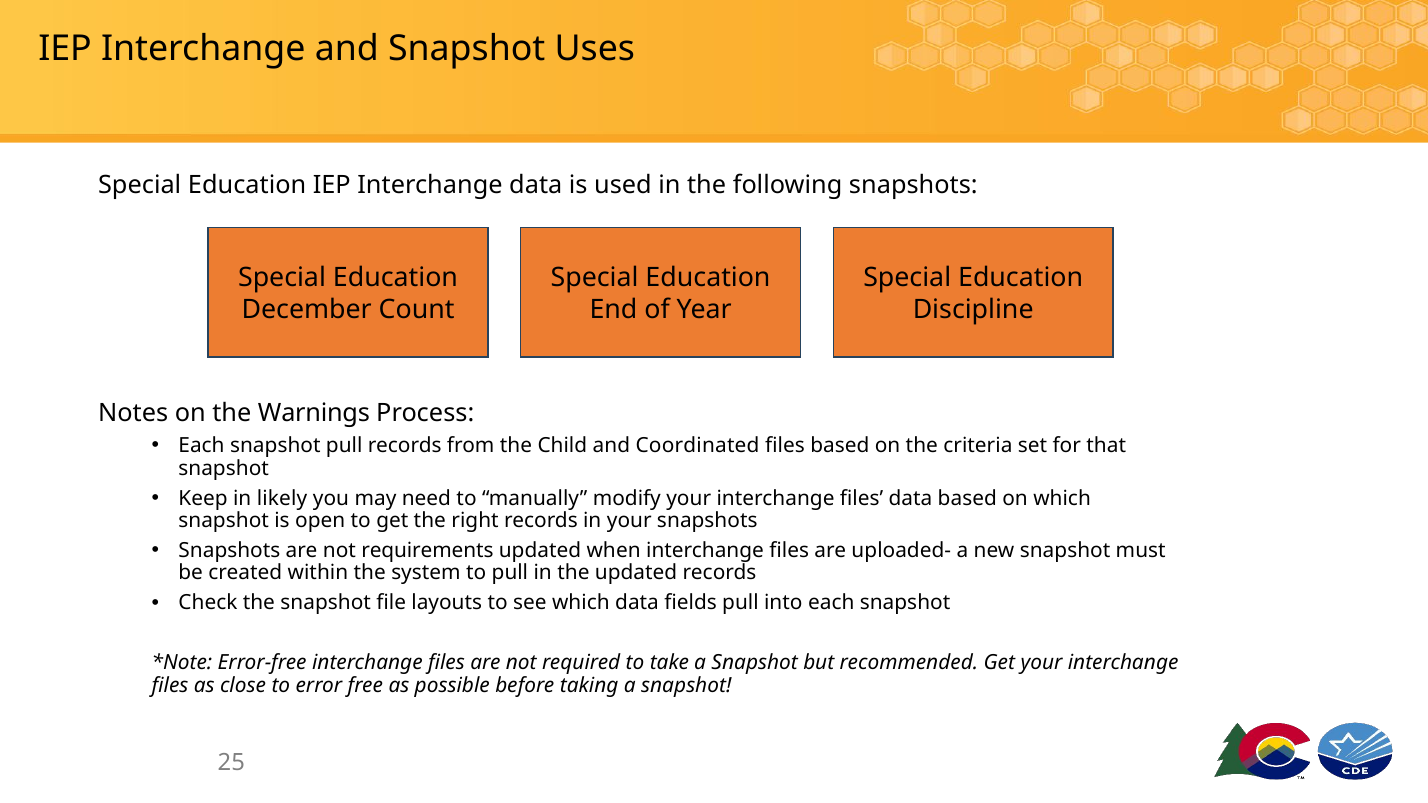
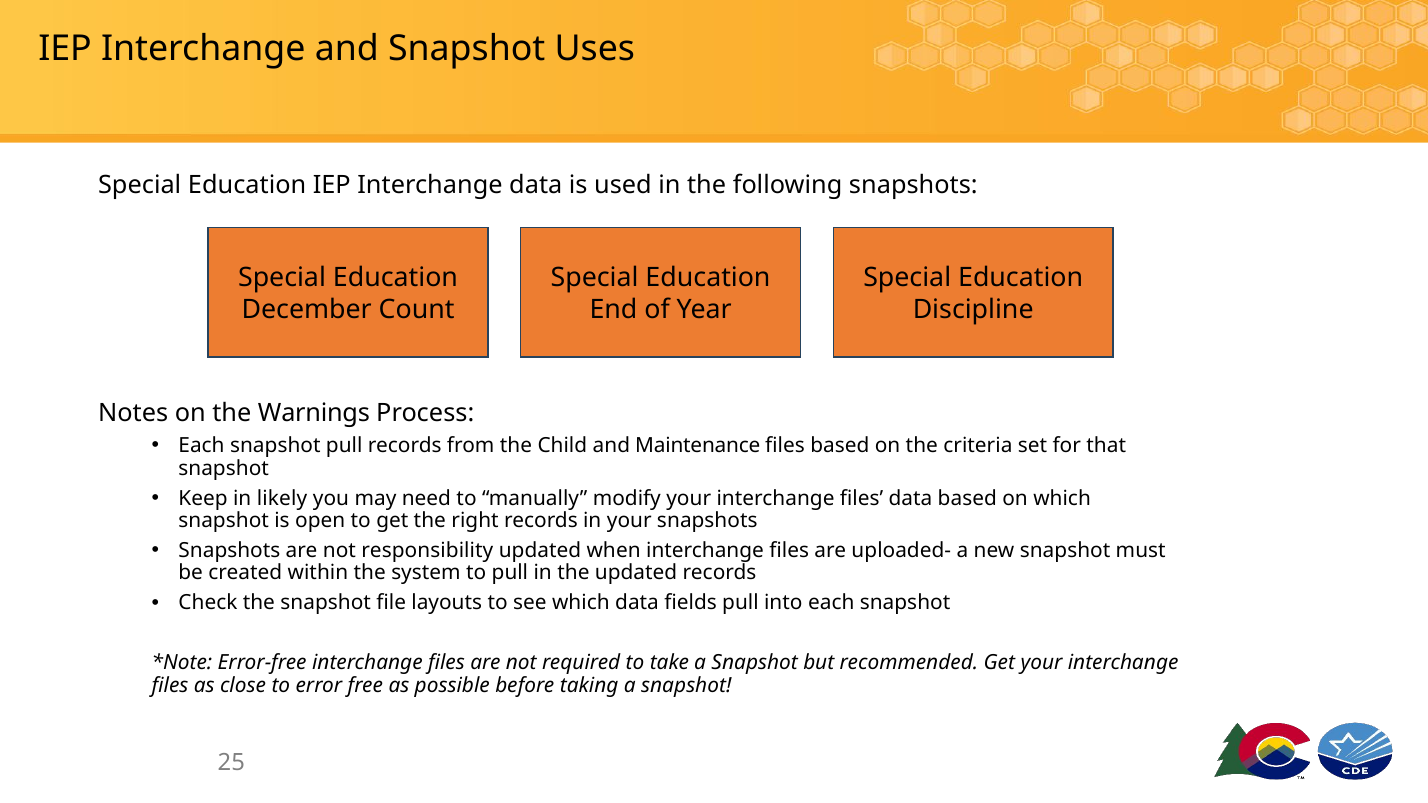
Coordinated: Coordinated -> Maintenance (698, 446)
requirements: requirements -> responsibility (427, 551)
